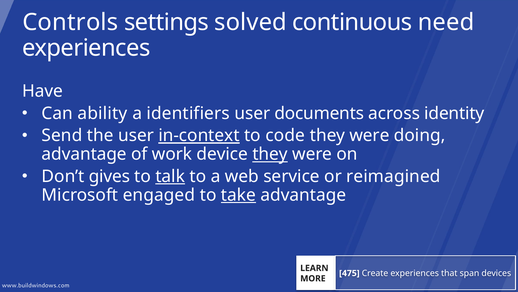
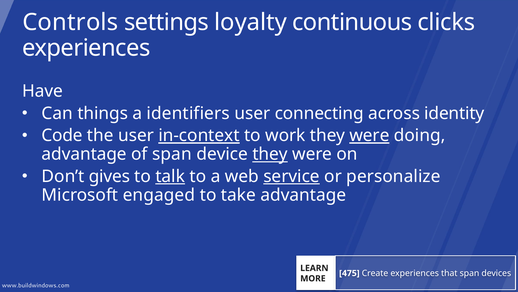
solved: solved -> loyalty (251, 22)
need: need -> clicks (446, 22)
ability: ability -> things (103, 113)
documents: documents -> connecting (319, 113)
Send: Send -> Code (62, 135)
code: code -> work (285, 135)
were underline: none -> present (369, 135)
of work: work -> span (172, 154)
service underline: none -> present (292, 176)
reimagined: reimagined -> personalize (393, 176)
take underline: present -> none (238, 195)
